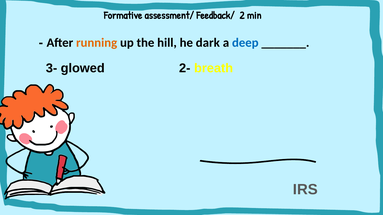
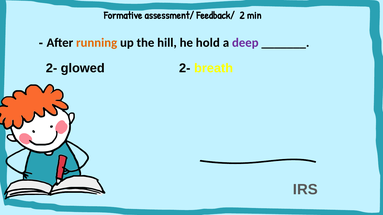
dark: dark -> hold (208, 43)
deep colour: blue -> purple (245, 43)
3-: 3- -> 2- (52, 68)
